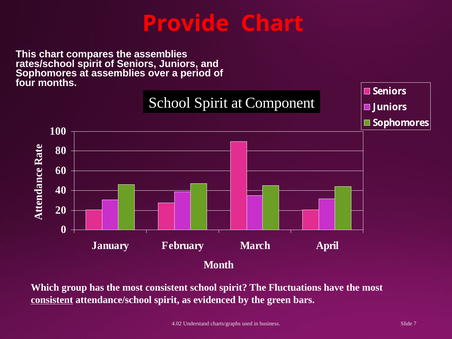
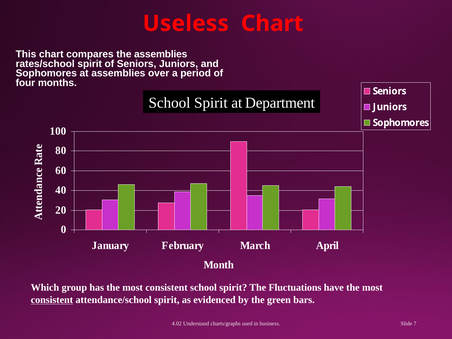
Provide: Provide -> Useless (186, 23)
Component: Component -> Department (280, 103)
